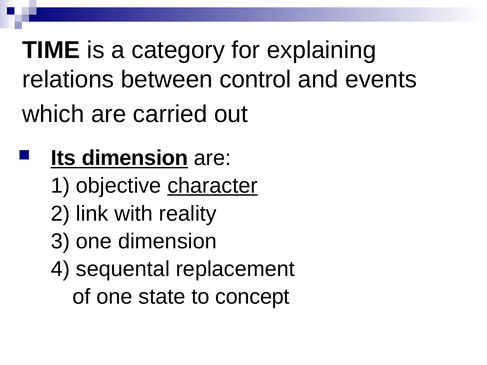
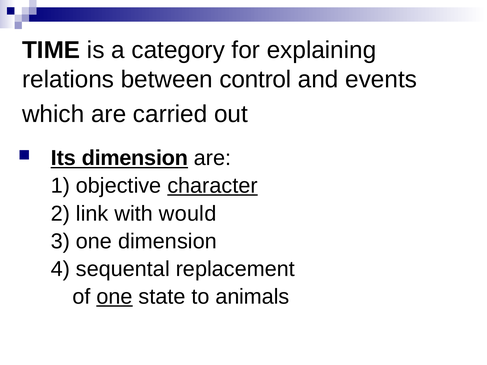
reality: reality -> would (188, 214)
one underline: none -> present (114, 297)
concept: concept -> animals (252, 297)
